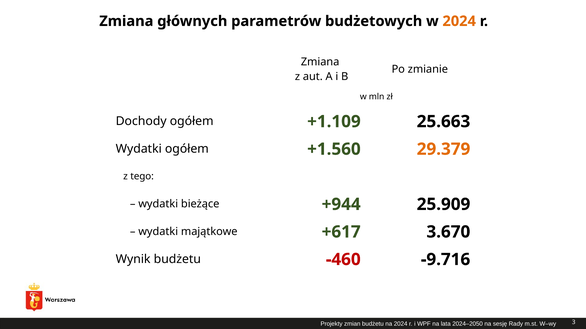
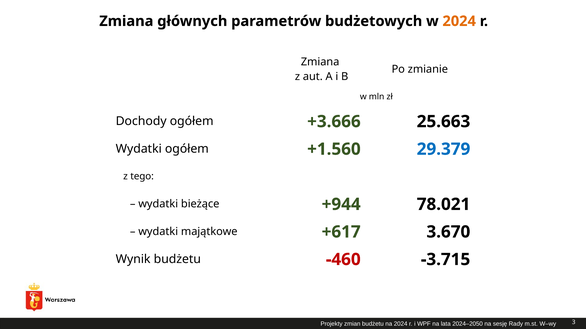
+1.109: +1.109 -> +3.666 (334, 122)
29.379 colour: orange -> blue (444, 149)
25.909: 25.909 -> 78.021 (444, 205)
-9.716: -9.716 -> -3.715 (446, 260)
